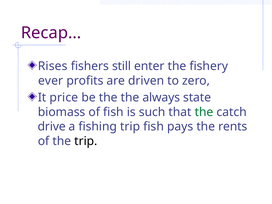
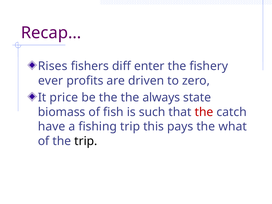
still: still -> diff (122, 66)
the colour: green -> red (204, 112)
drive: drive -> have (52, 127)
trip fish: fish -> this (154, 127)
rents: rents -> what (233, 127)
